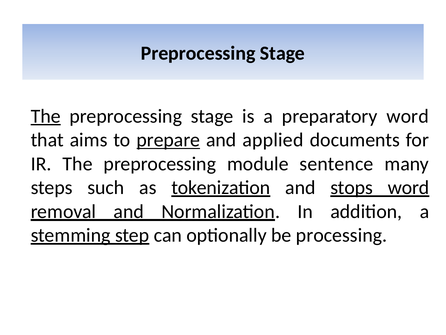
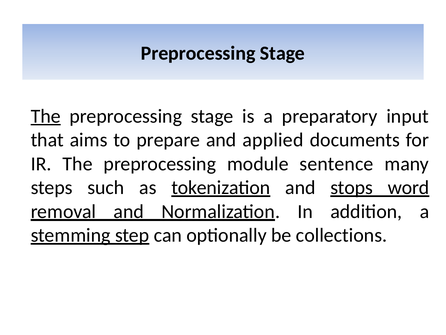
preparatory word: word -> input (408, 116)
prepare underline: present -> none (168, 140)
processing: processing -> collections (342, 235)
